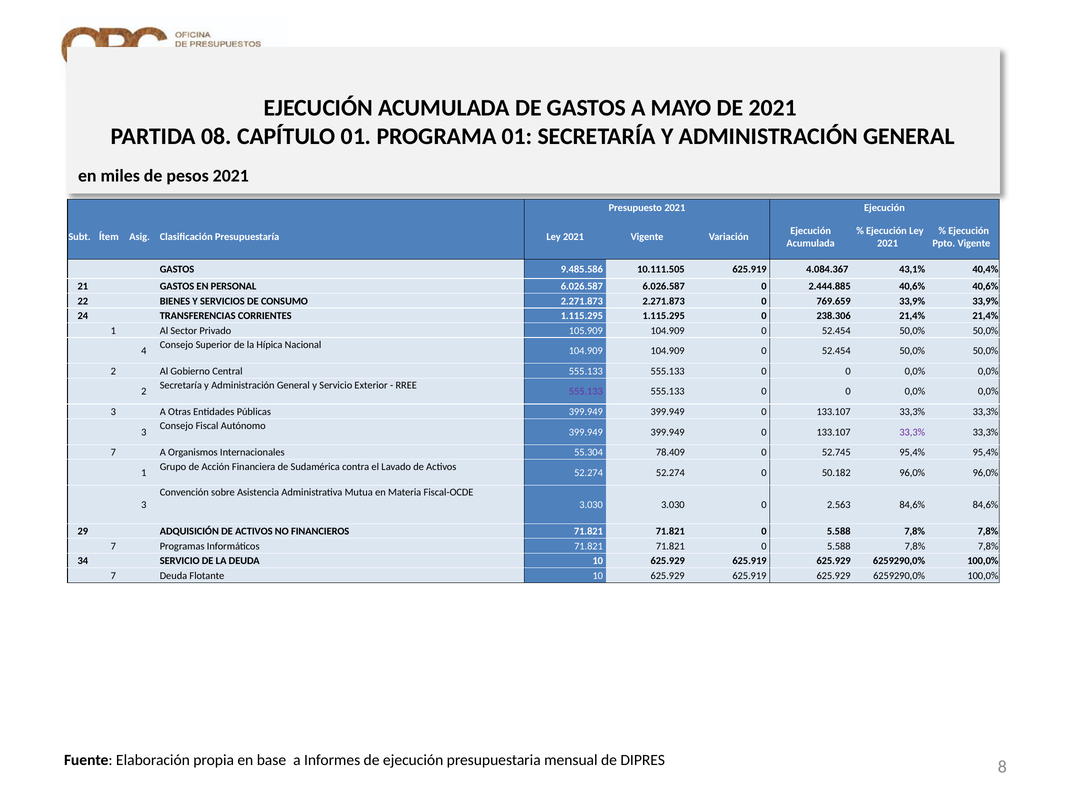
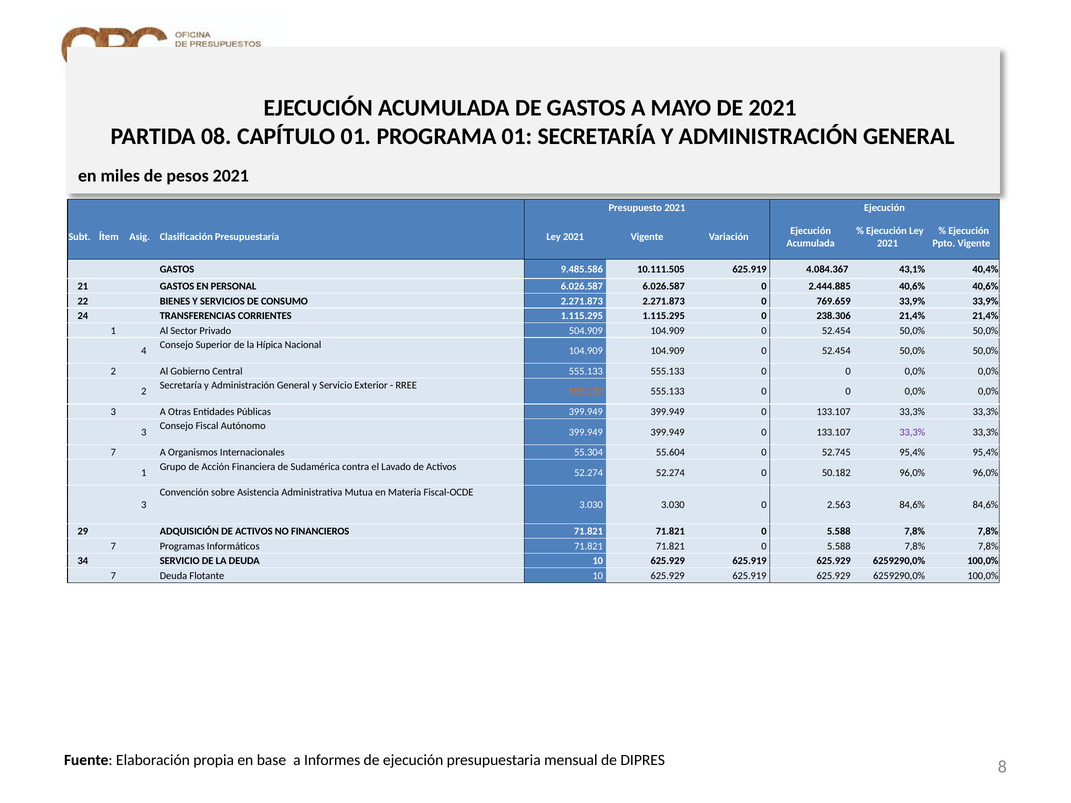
105.909: 105.909 -> 504.909 (586, 331)
555.133 colour: purple -> orange (586, 392)
78.409: 78.409 -> 55.604 (670, 453)
